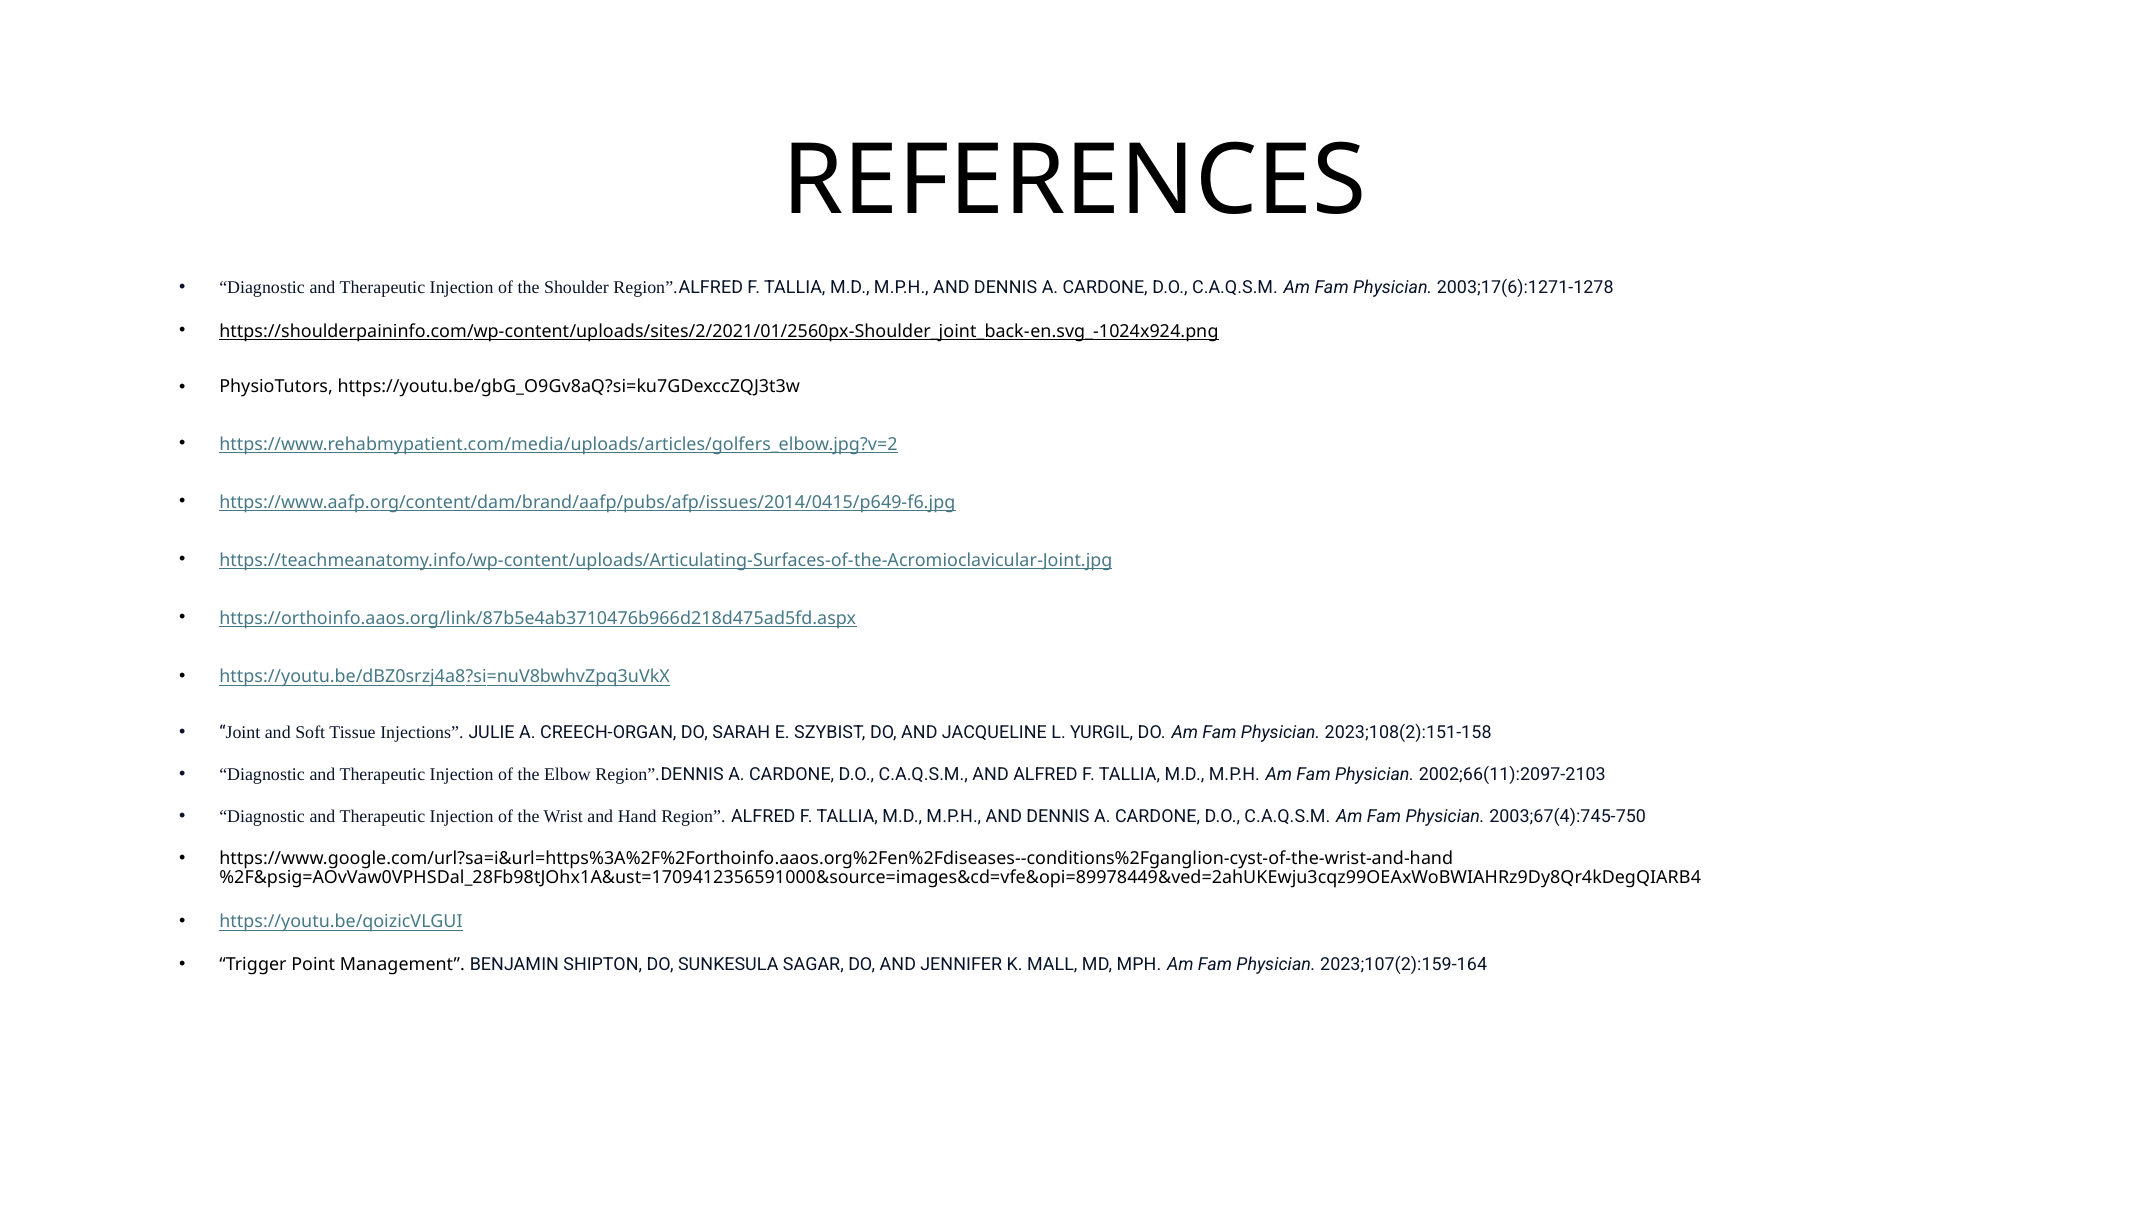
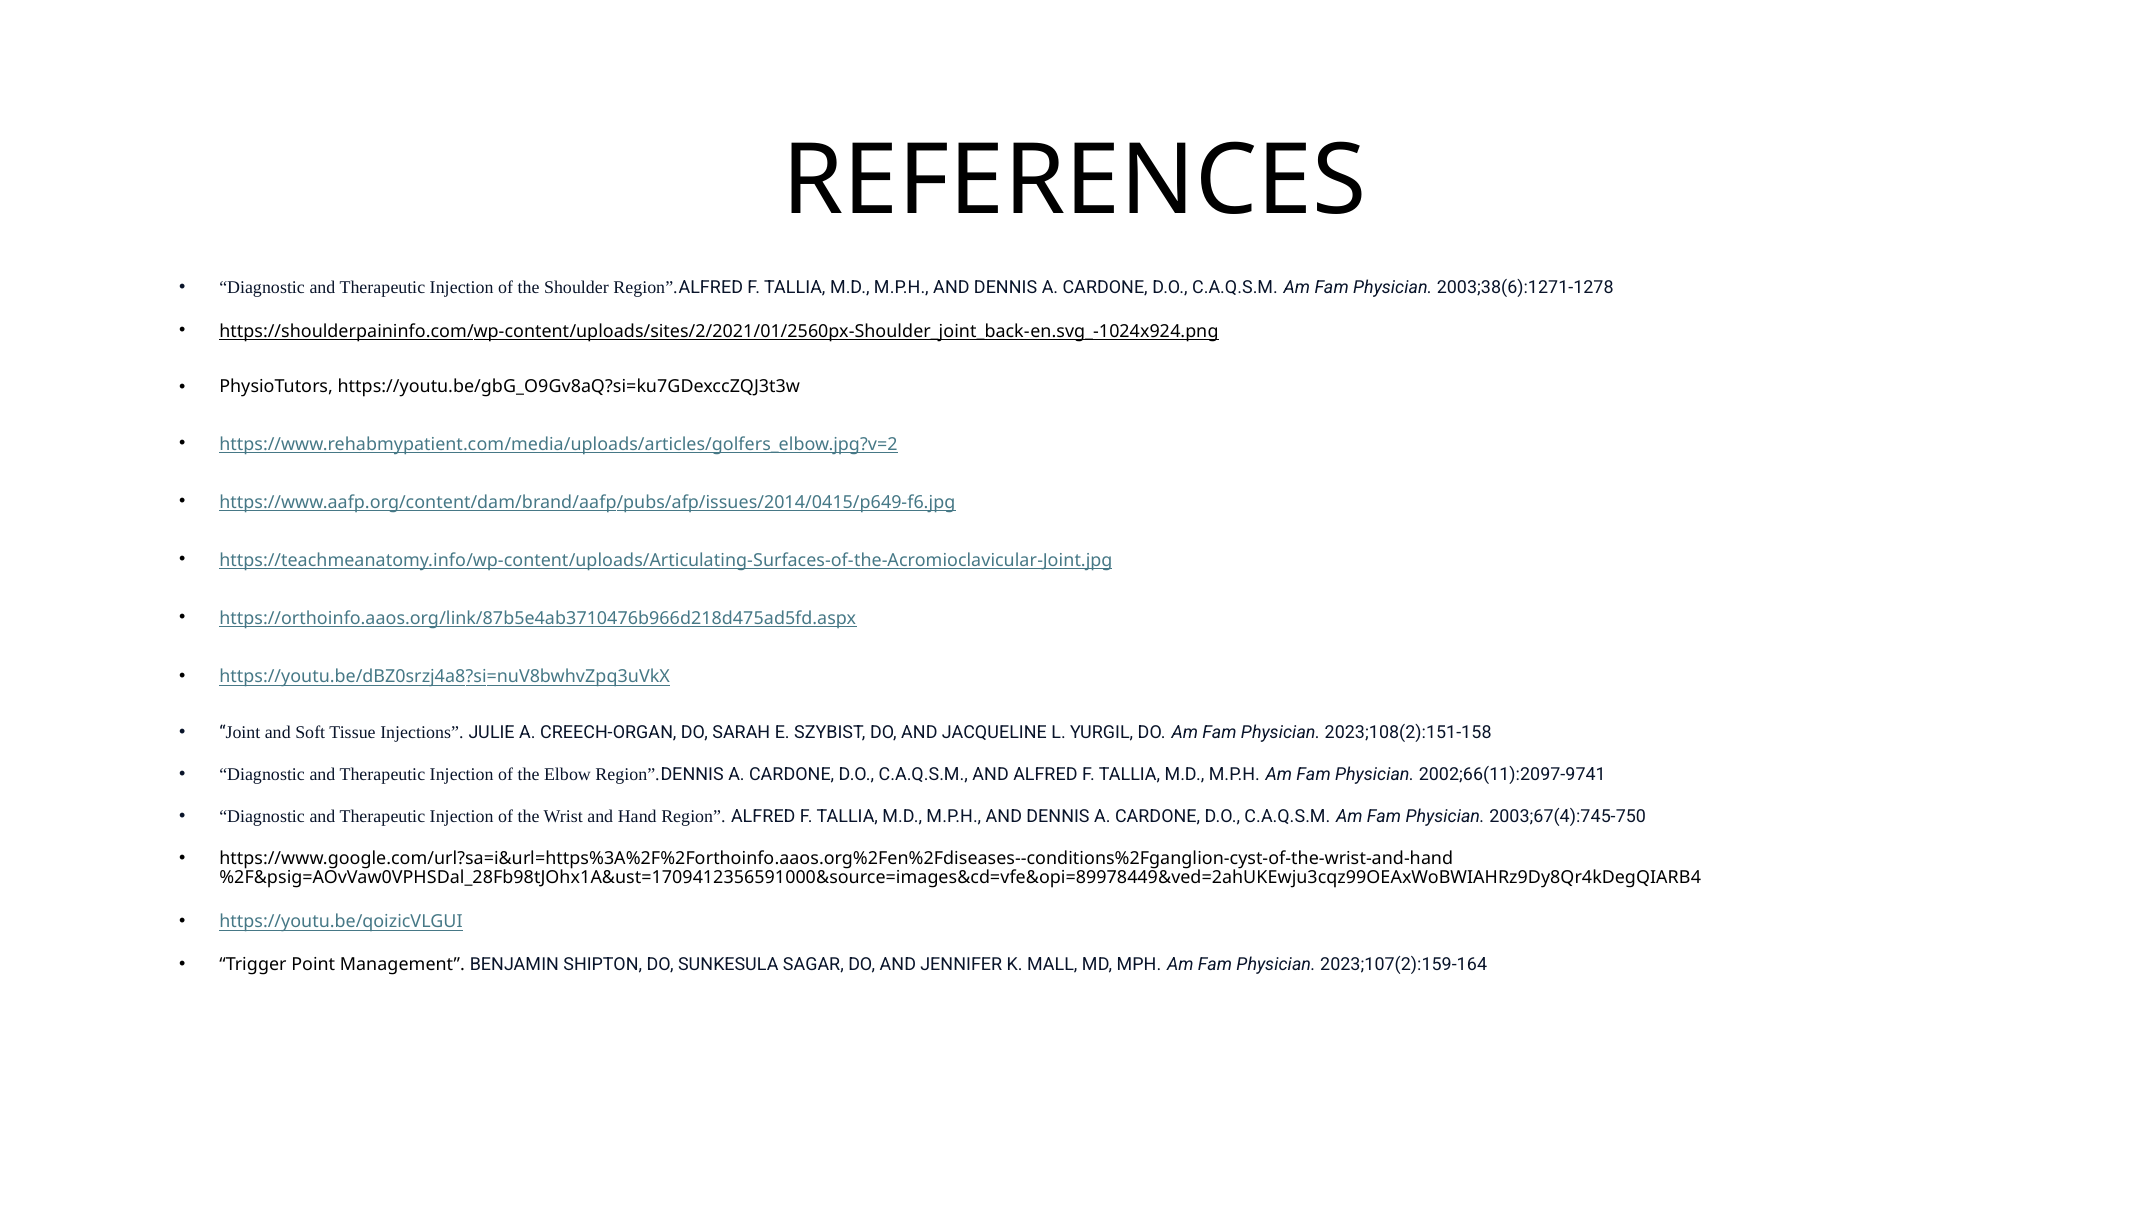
2003;17(6):1271-1278: 2003;17(6):1271-1278 -> 2003;38(6):1271-1278 (1525, 287)
2002;66(11):2097-2103: 2002;66(11):2097-2103 -> 2002;66(11):2097-9741 (1512, 775)
